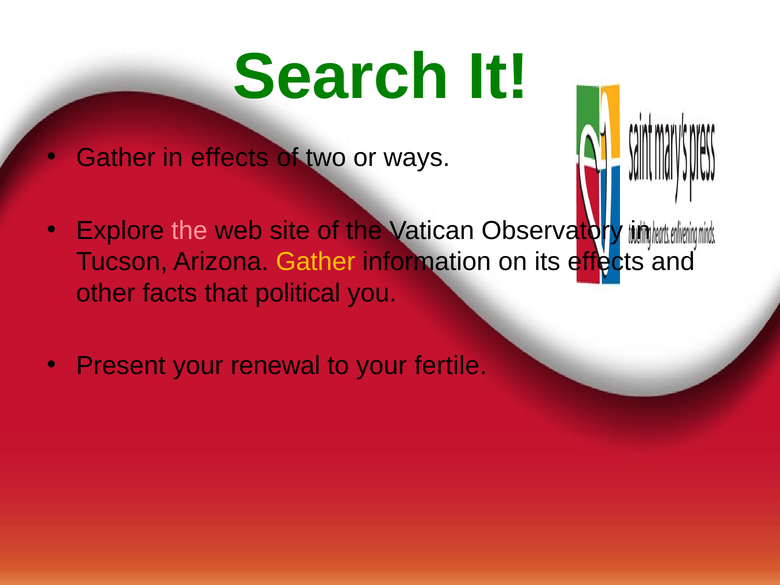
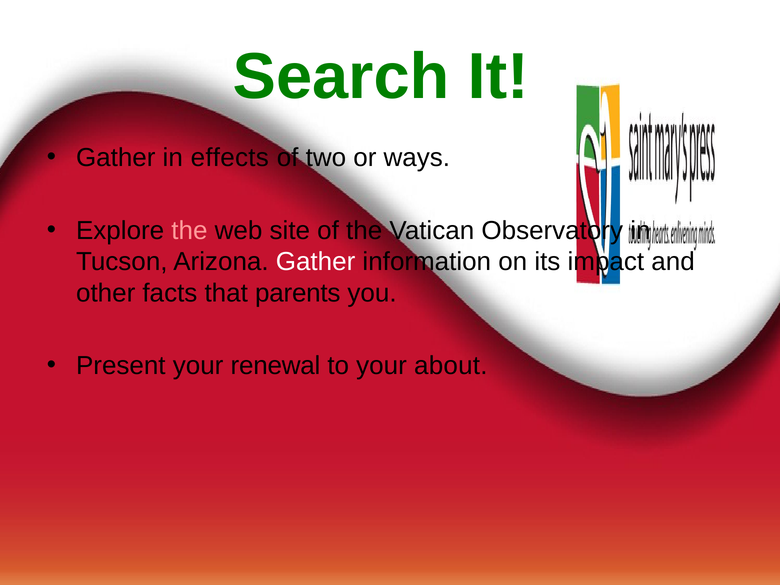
Gather colour: yellow -> white (316, 262)
its effects: effects -> impact (606, 262)
political: political -> parents (298, 293)
fertile: fertile -> about (451, 366)
